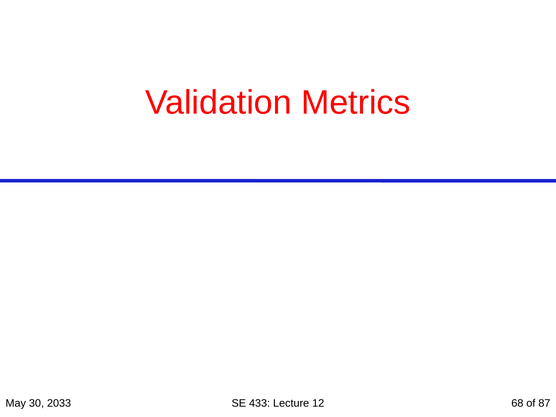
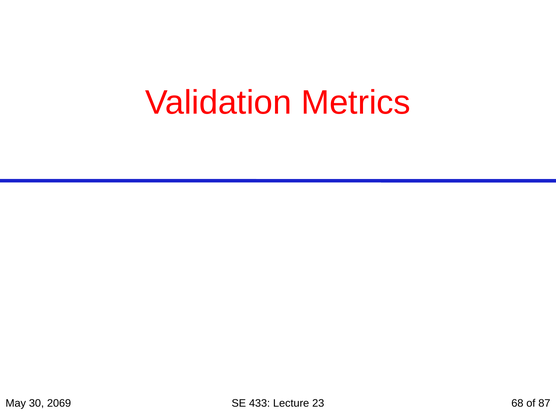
2033: 2033 -> 2069 (59, 403)
12: 12 -> 23 (318, 403)
